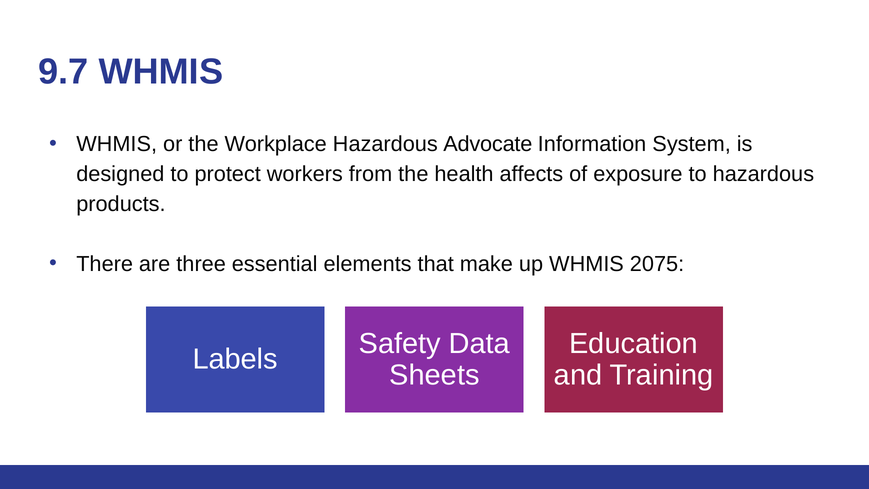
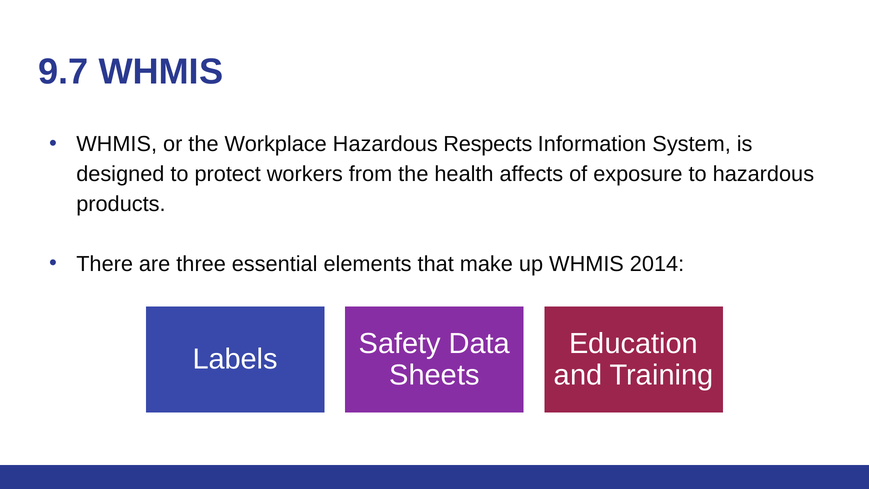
Advocate: Advocate -> Respects (488, 144)
2075: 2075 -> 2014 (657, 264)
